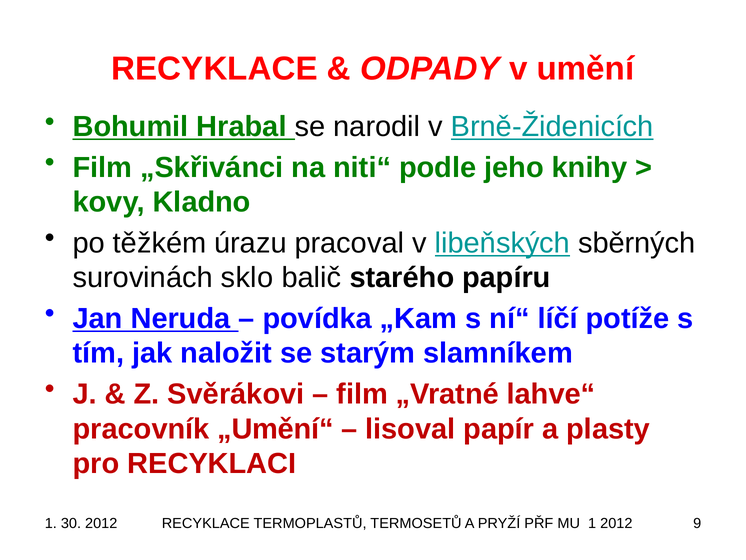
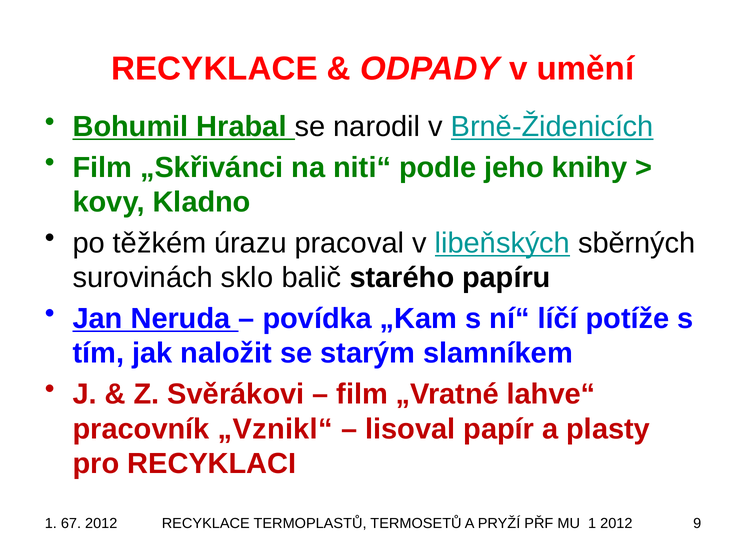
„Umění“: „Umění“ -> „Vznikl“ (275, 429)
30: 30 -> 67 (71, 523)
